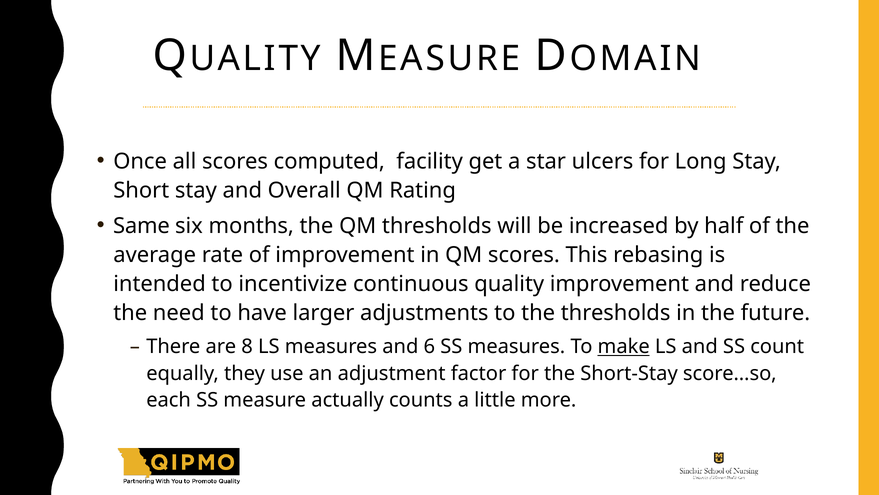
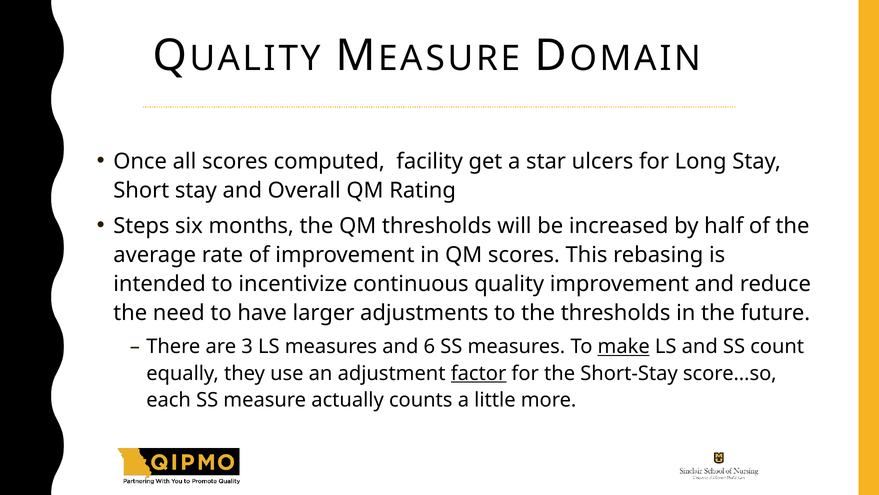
Same: Same -> Steps (141, 226)
8: 8 -> 3 (247, 346)
factor underline: none -> present (479, 373)
